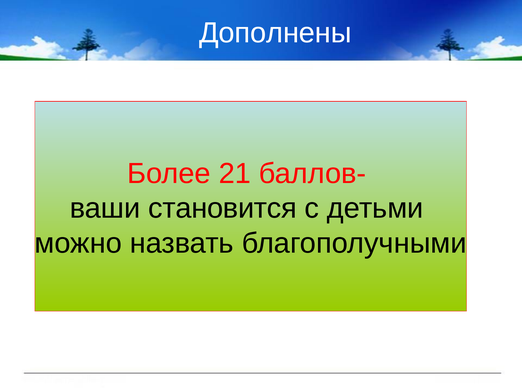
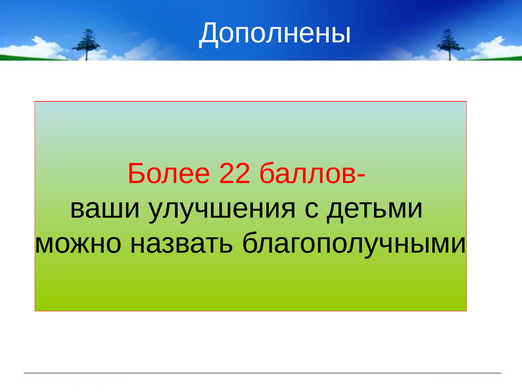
21: 21 -> 22 (235, 173)
становится: становится -> улучшения (222, 208)
